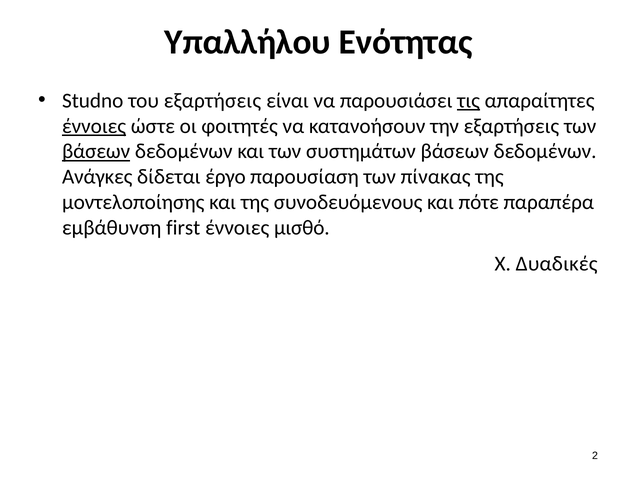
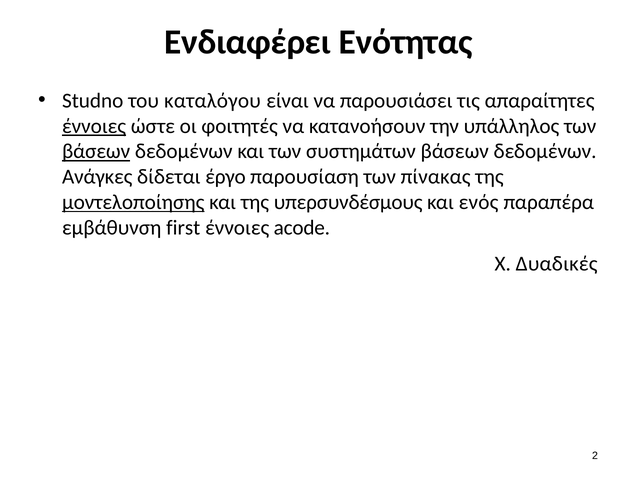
Υπαλλήλου: Υπαλλήλου -> Ενδιαφέρει (248, 42)
του εξαρτήσεις: εξαρτήσεις -> καταλόγου (212, 101)
τις underline: present -> none (469, 101)
την εξαρτήσεις: εξαρτήσεις -> υπάλληλος (511, 126)
μοντελοποίησης underline: none -> present (133, 202)
συνοδευόμενους: συνοδευόμενους -> υπερσυνδέσμους (348, 202)
πότε: πότε -> ενός (479, 202)
μισθό: μισθό -> acode (302, 228)
